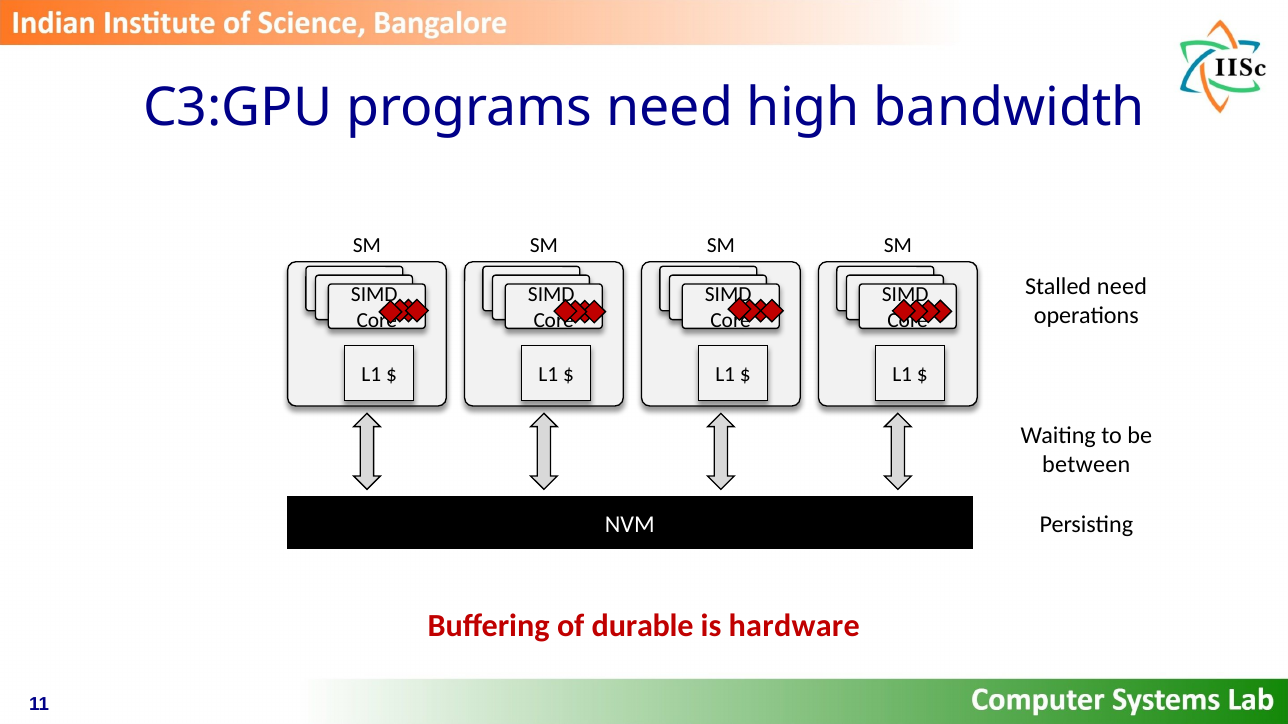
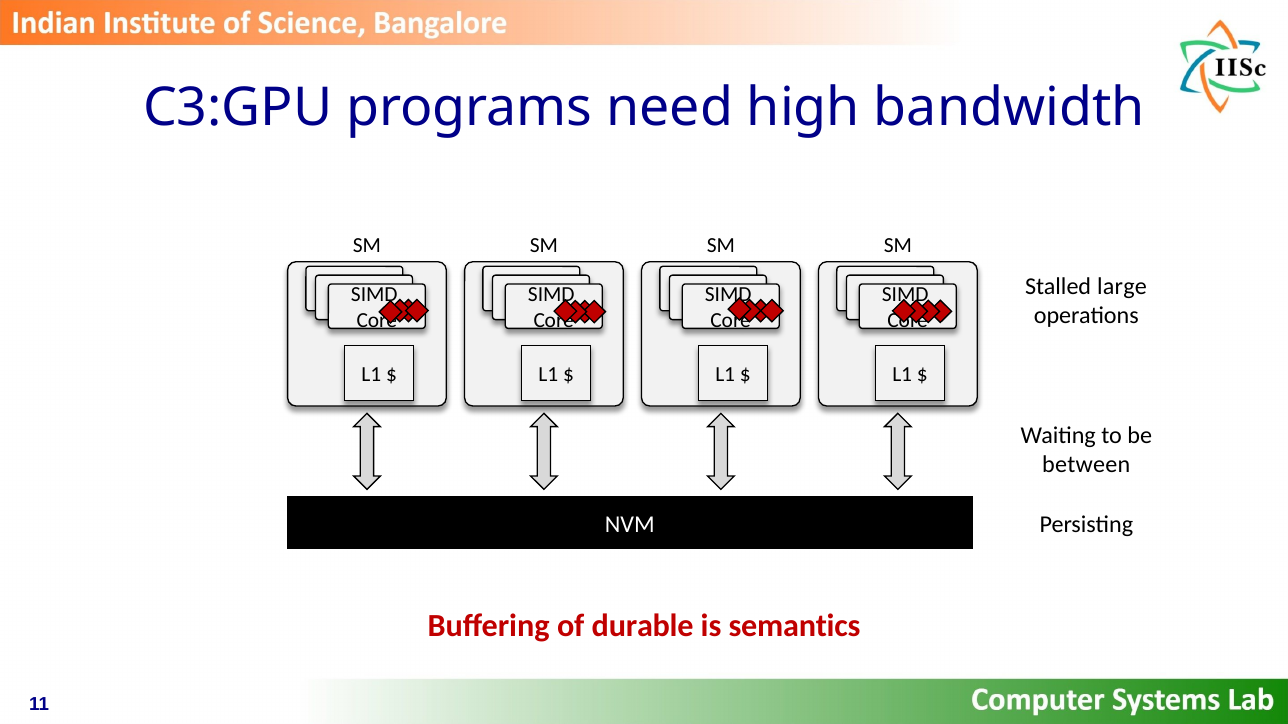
Stalled need: need -> large (1122, 287)
hardware: hardware -> semantics (794, 627)
